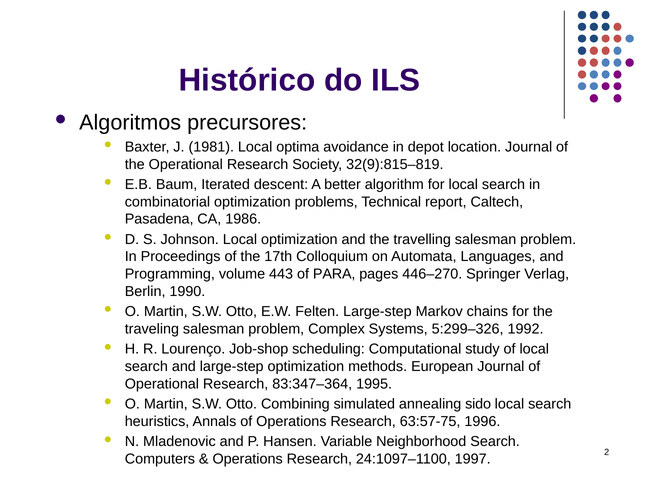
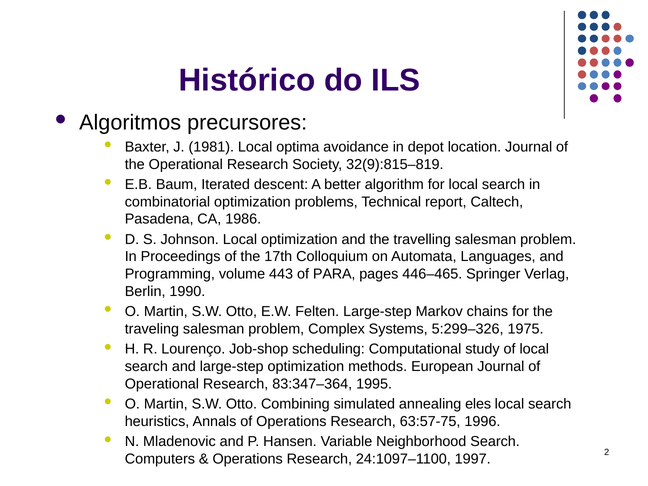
446–270: 446–270 -> 446–465 (432, 274)
1992: 1992 -> 1975 (526, 329)
sido: sido -> eles (478, 404)
